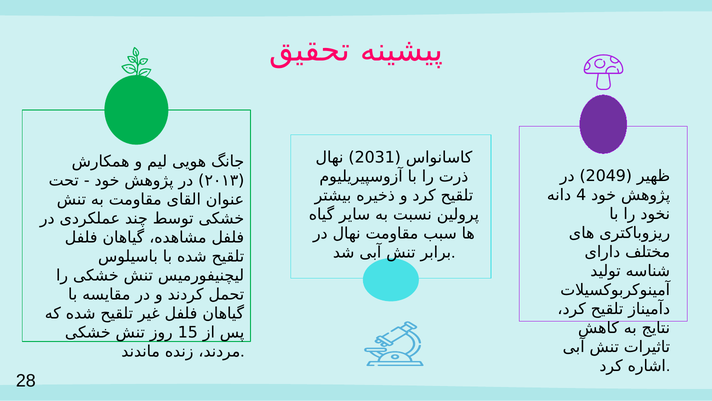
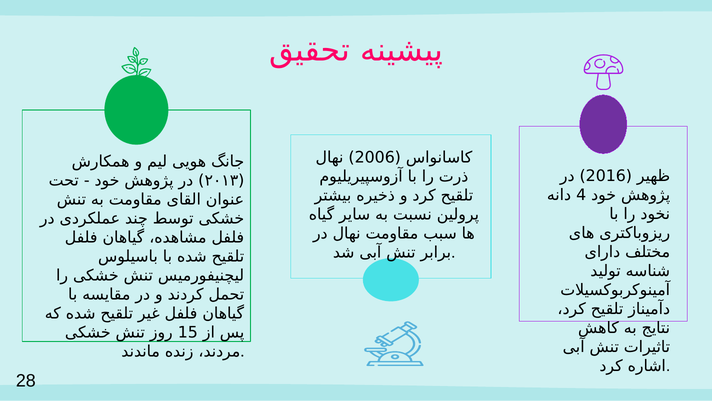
2031: 2031 -> 2006 (375, 157)
2049: 2049 -> 2016 (606, 176)
